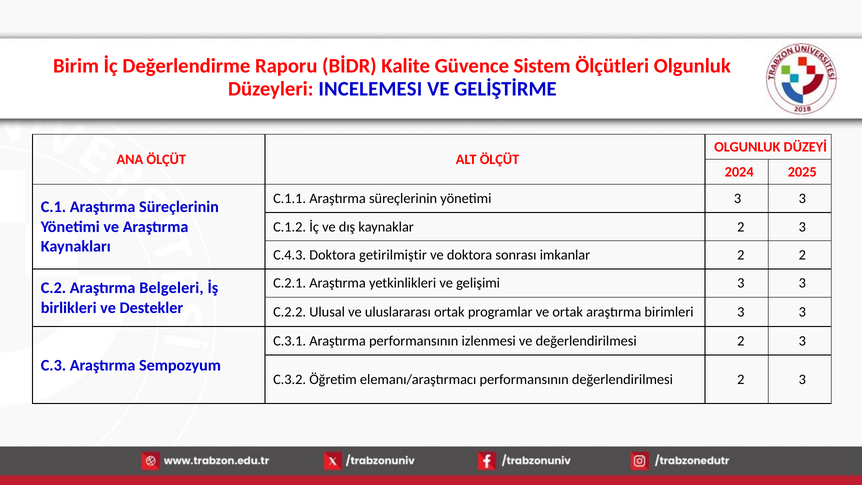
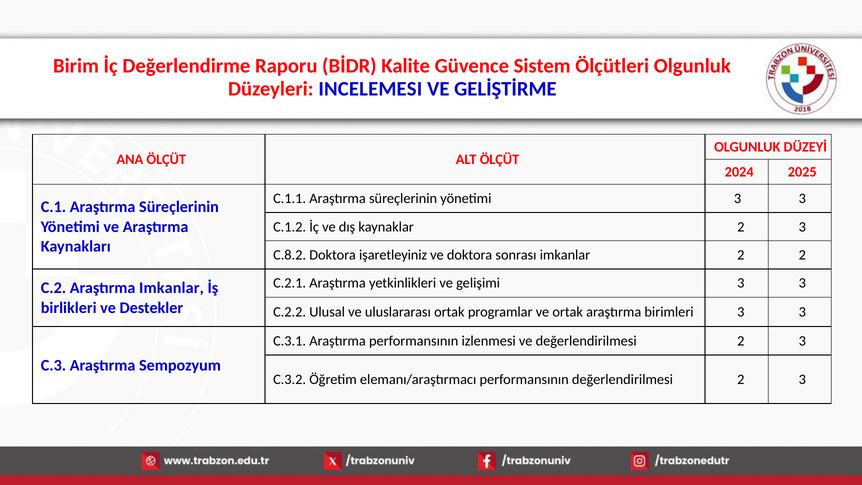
C.4.3: C.4.3 -> C.8.2 (290, 255)
getirilmiştir: getirilmiştir -> işaretleyiniz (393, 255)
Araştırma Belgeleri: Belgeleri -> Imkanlar (171, 288)
